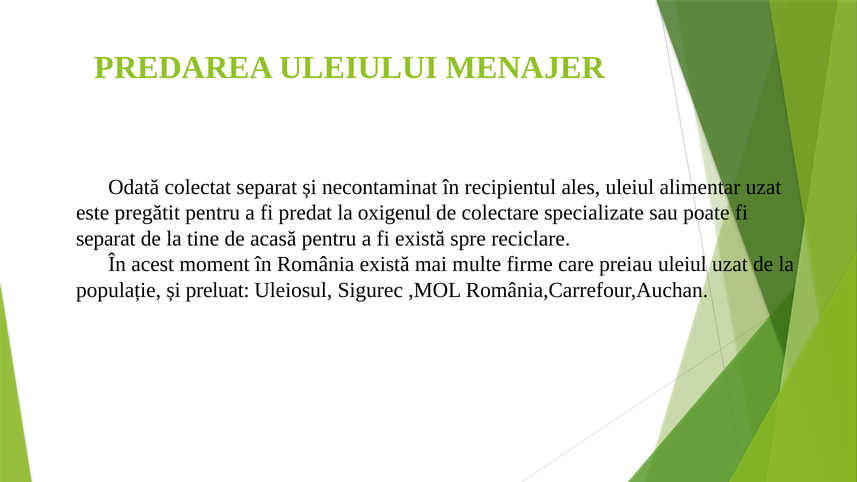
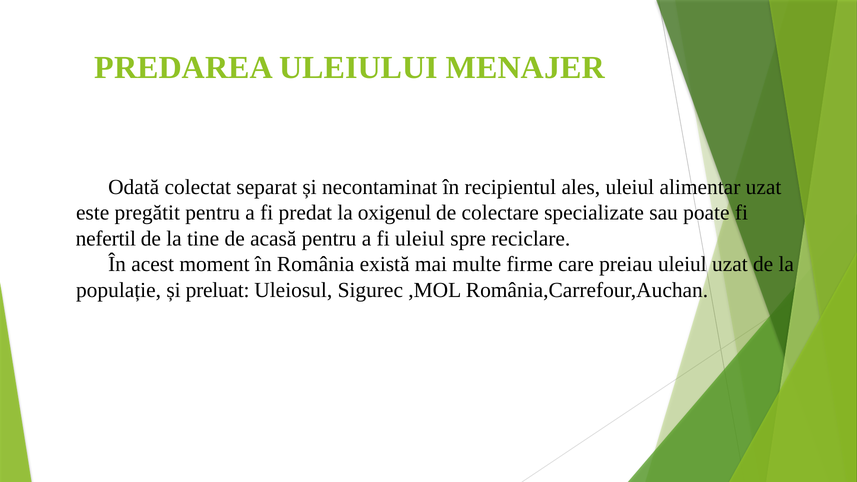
separat: separat -> nefertil (106, 239)
fi există: există -> uleiul (420, 239)
